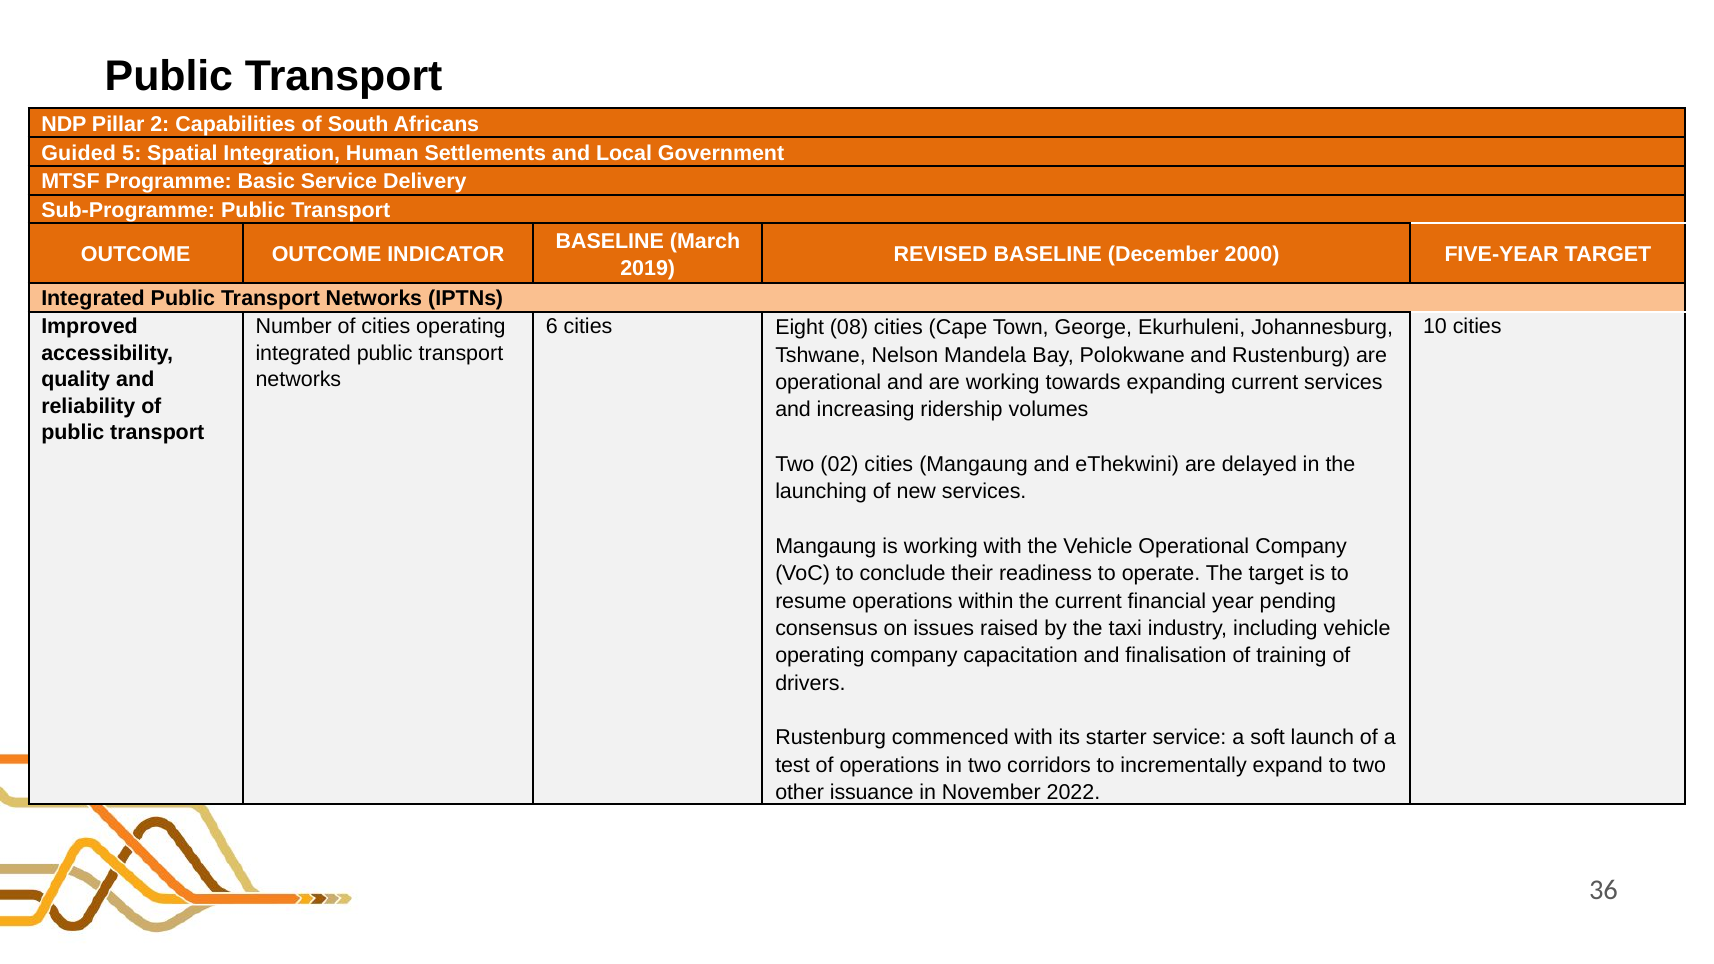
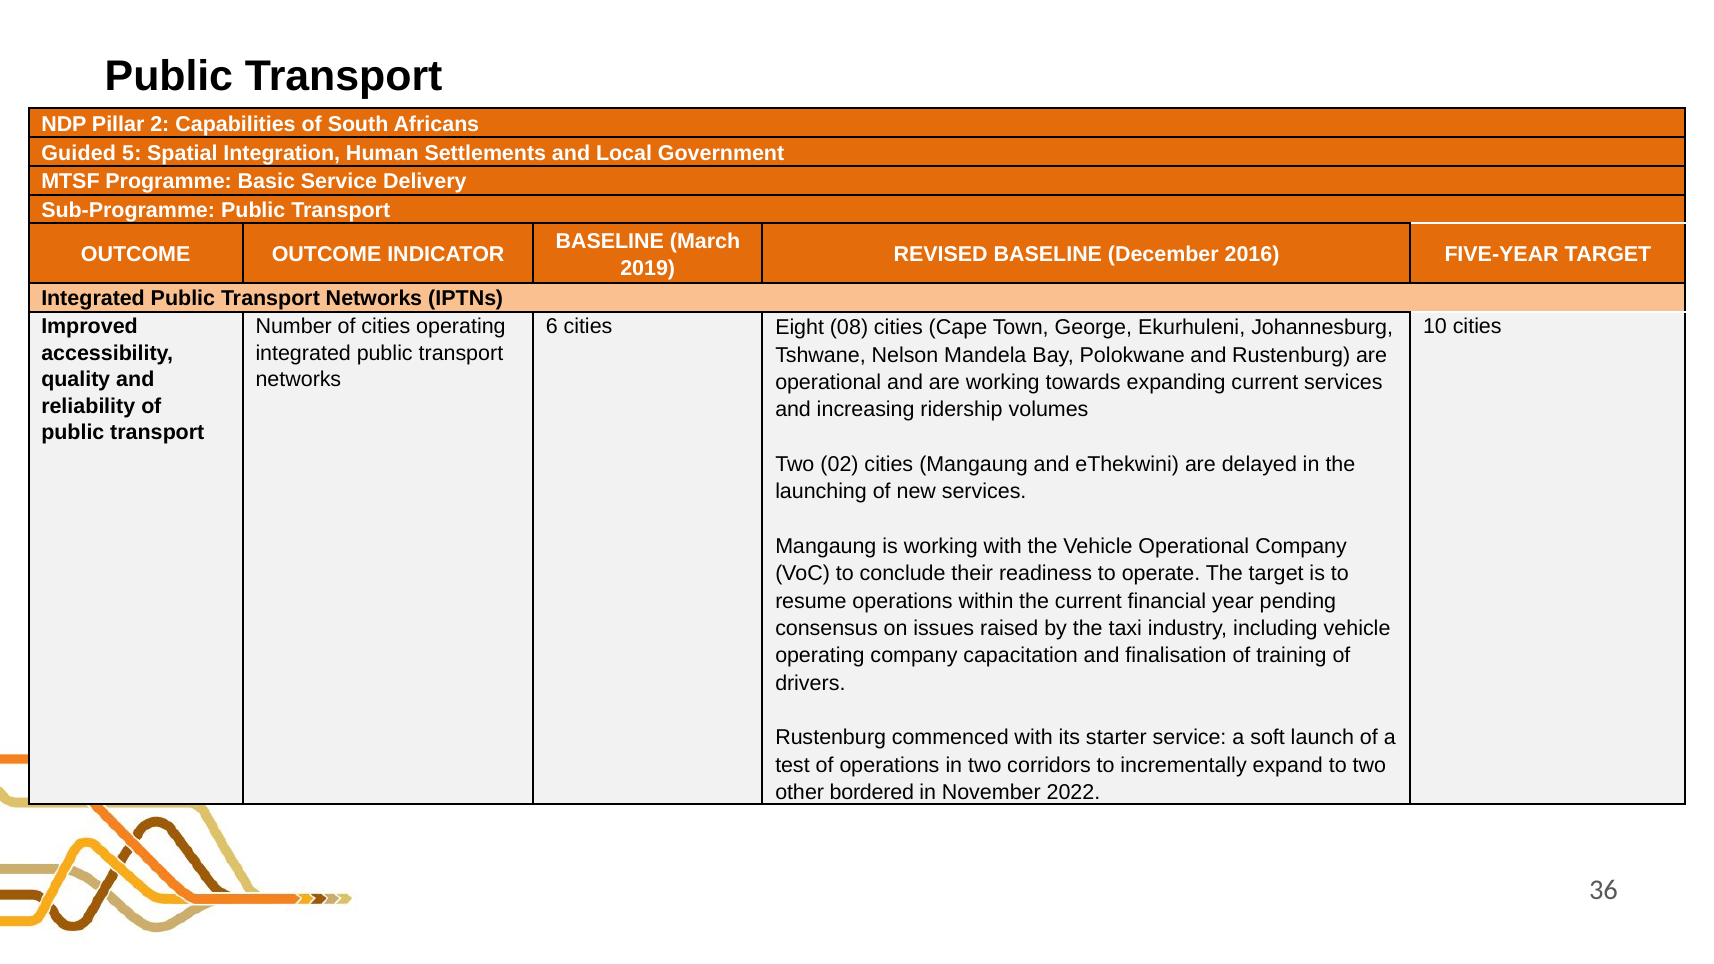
2000: 2000 -> 2016 (1252, 255)
issuance: issuance -> bordered (872, 792)
